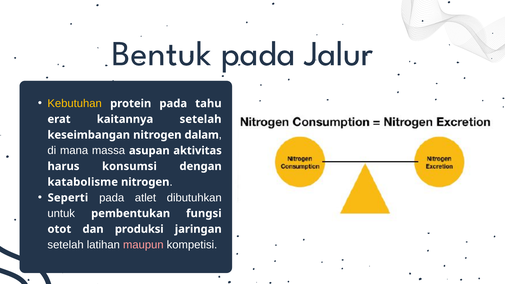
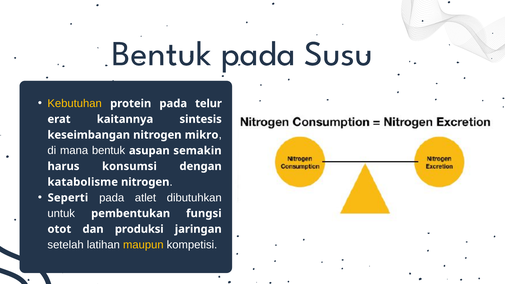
Jalur: Jalur -> Susu (338, 54)
tahu: tahu -> telur (209, 104)
kaitannya setelah: setelah -> sintesis (201, 119)
dalam: dalam -> mikro (202, 135)
mana massa: massa -> bentuk (109, 151)
aktivitas: aktivitas -> semakin (197, 151)
maupun colour: pink -> yellow (143, 245)
